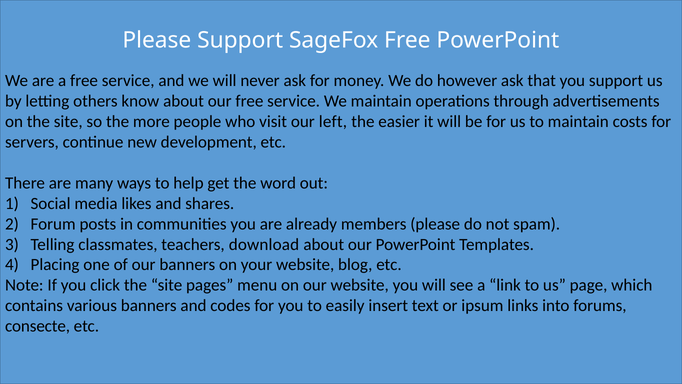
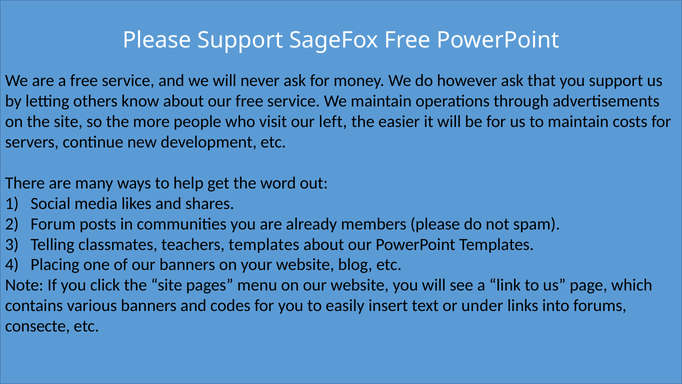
teachers download: download -> templates (264, 244)
ipsum: ipsum -> under (482, 306)
